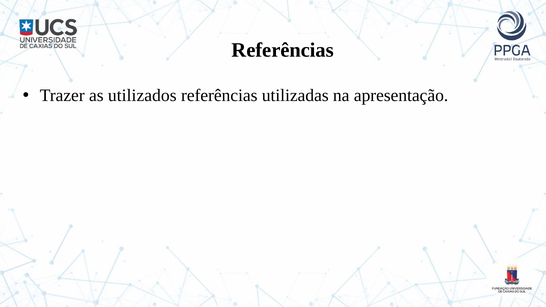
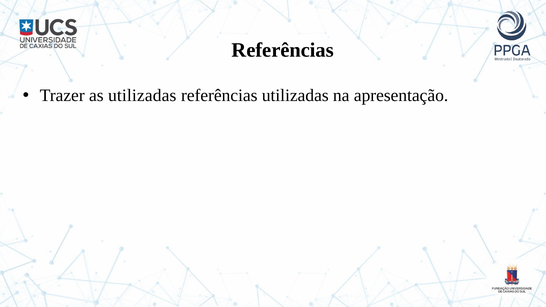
as utilizados: utilizados -> utilizadas (142, 96)
